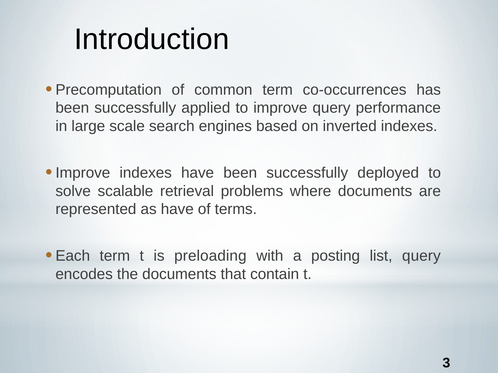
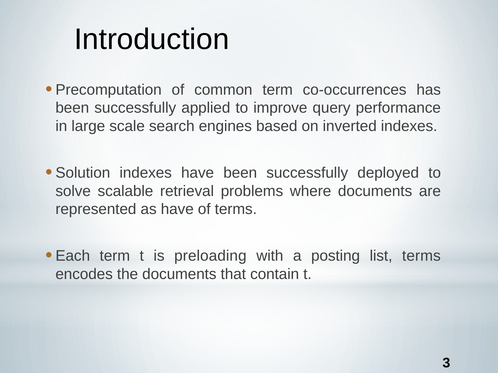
Improve: Improve -> Solution (83, 173)
list query: query -> terms (421, 256)
